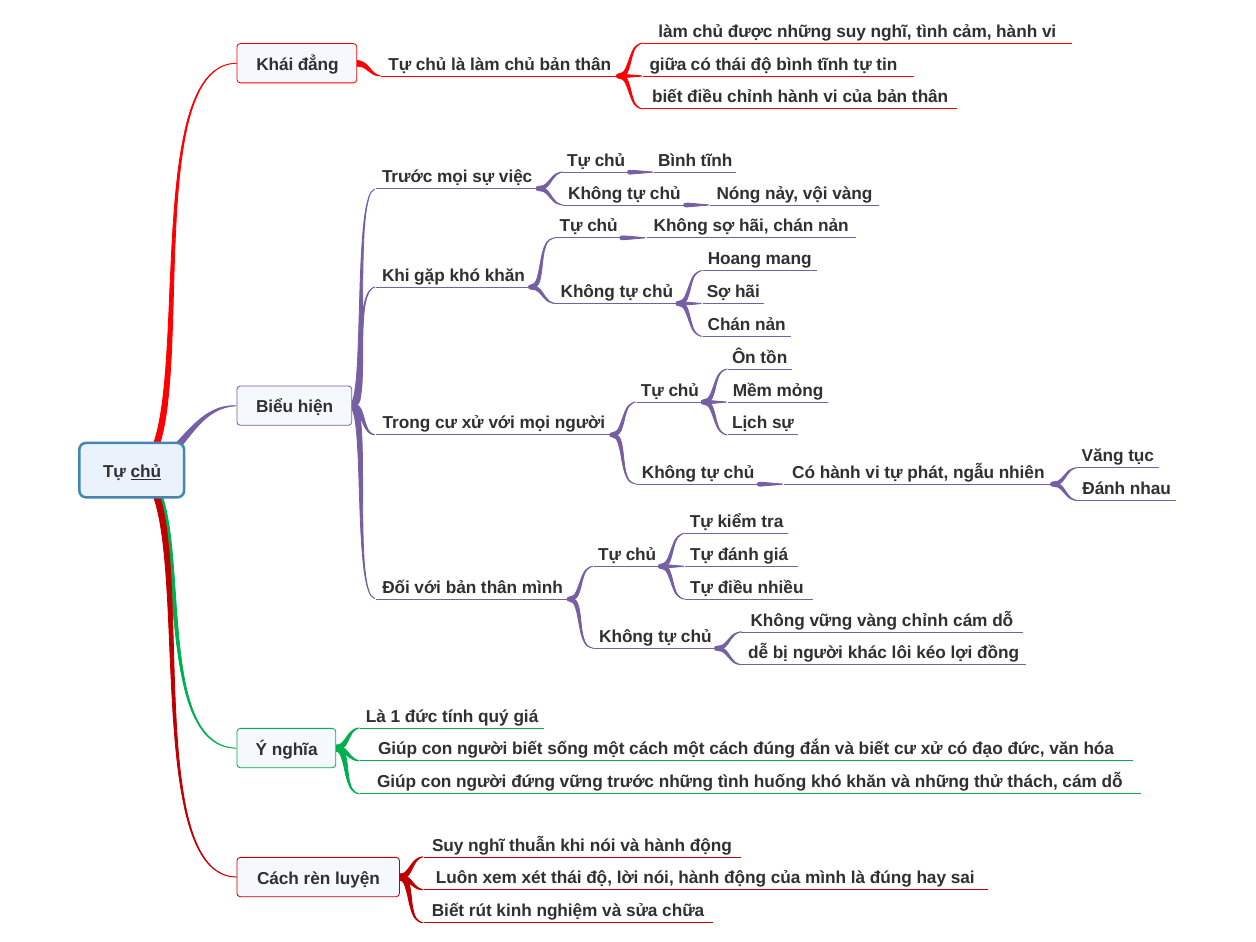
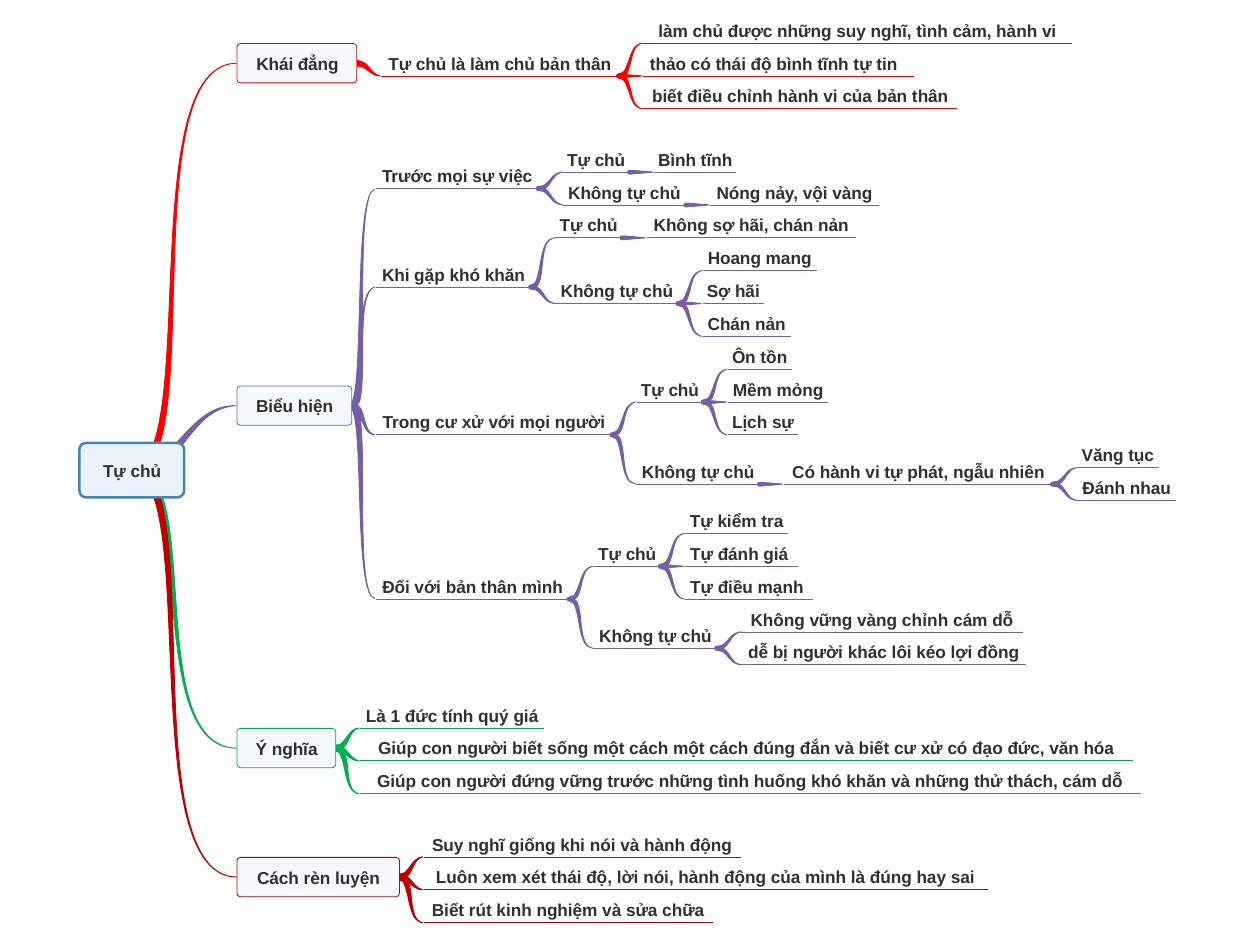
giữa: giữa -> thảo (668, 64)
chủ underline: present -> none (146, 472)
nhiều: nhiều -> mạnh (781, 587)
thuẫn: thuẫn -> giống (532, 845)
